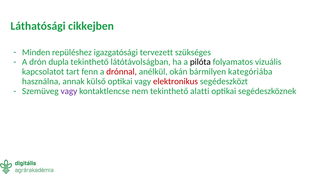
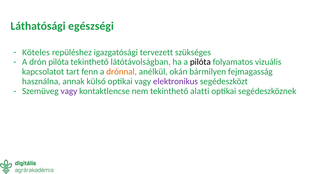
cikkejben: cikkejben -> egészségi (91, 26)
Minden: Minden -> Köteles (36, 52)
drón dupla: dupla -> pilóta (59, 62)
drónnal colour: red -> orange (122, 72)
kategóriába: kategóriába -> fejmagasság (250, 72)
elektronikus colour: red -> purple (176, 81)
